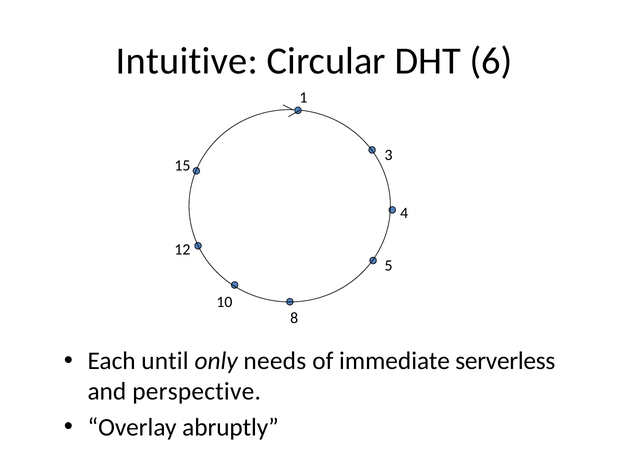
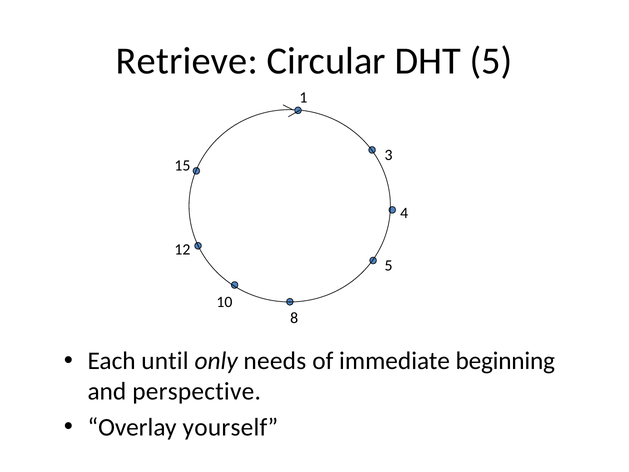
Intuitive: Intuitive -> Retrieve (187, 61)
DHT 6: 6 -> 5 (491, 61)
serverless: serverless -> beginning (505, 361)
abruptly: abruptly -> yourself (230, 427)
